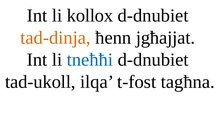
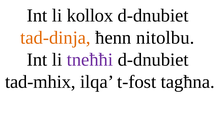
jgħajjat: jgħajjat -> nitolbu (165, 38)
tneħħi colour: blue -> purple (90, 60)
tad-ukoll: tad-ukoll -> tad-mhix (40, 82)
